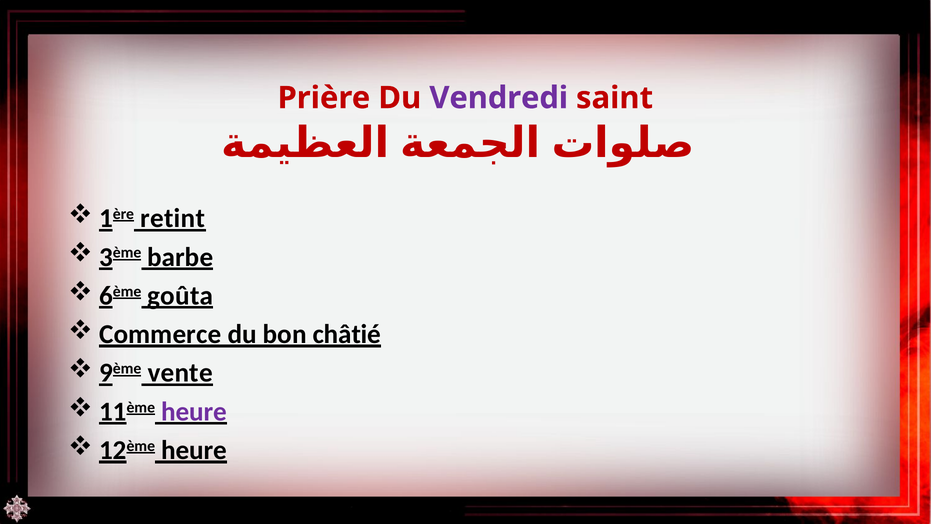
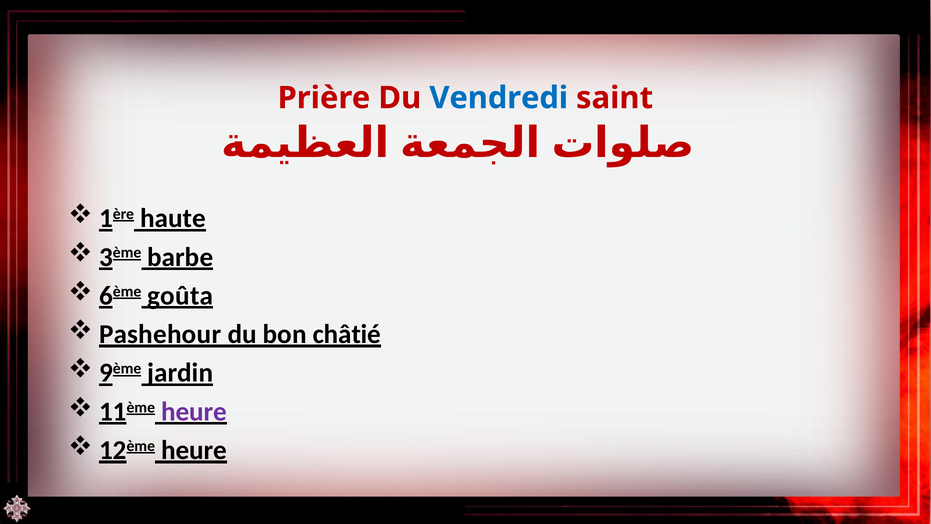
Vendredi colour: purple -> blue (499, 98)
retint: retint -> haute (173, 218)
Commerce: Commerce -> Pashehour (160, 334)
vente: vente -> jardin (180, 373)
